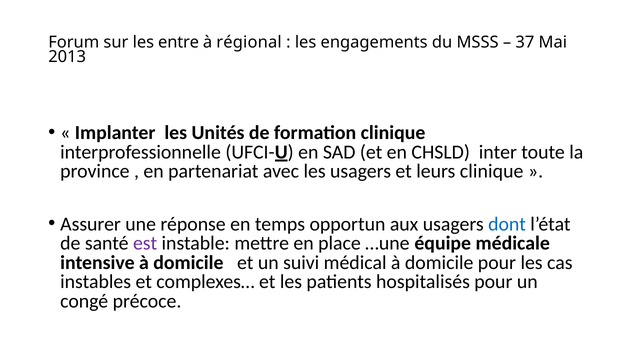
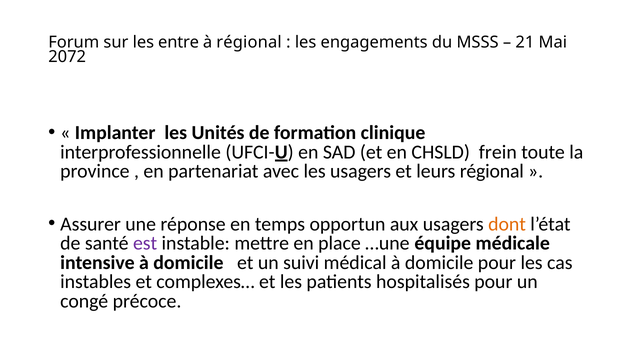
37: 37 -> 21 (525, 42)
2013: 2013 -> 2072 (67, 57)
inter: inter -> frein (498, 152)
leurs clinique: clinique -> régional (492, 171)
dont colour: blue -> orange (507, 224)
